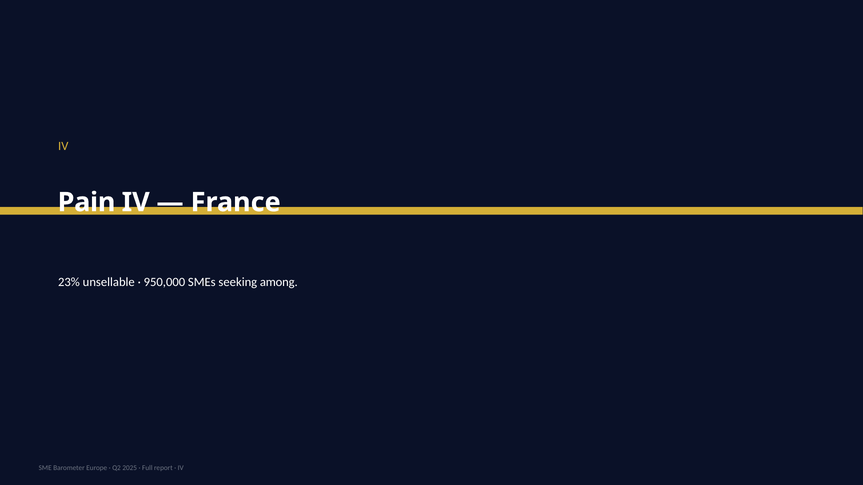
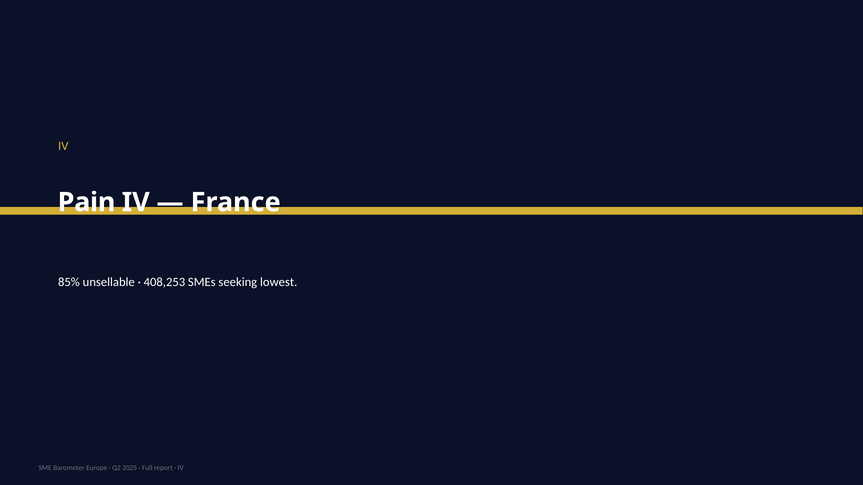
23%: 23% -> 85% (69, 282)
950,000: 950,000 -> 408,253 (164, 282)
among: among -> lowest (279, 282)
